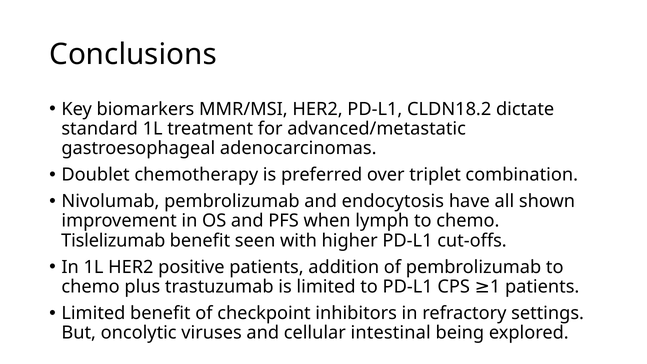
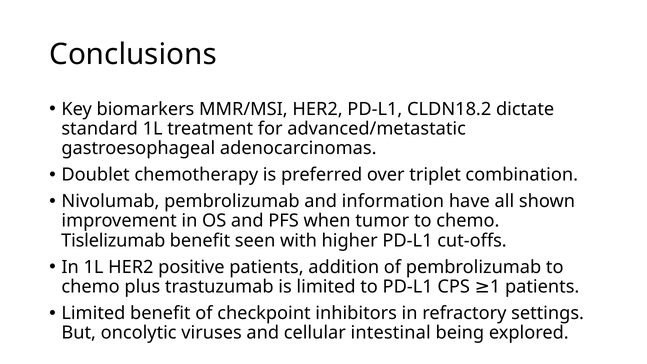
endocytosis: endocytosis -> information (393, 201)
lymph: lymph -> tumor (382, 221)
